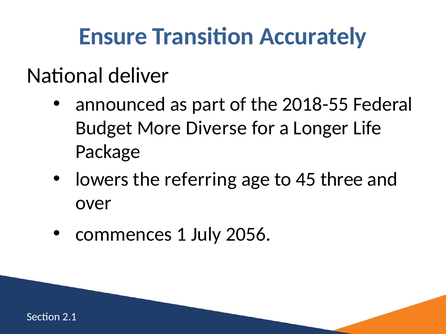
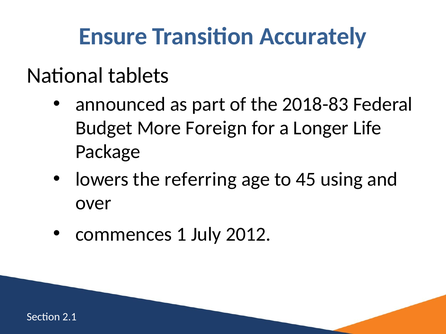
deliver: deliver -> tablets (139, 76)
2018-55: 2018-55 -> 2018-83 (315, 104)
Diverse: Diverse -> Foreign (216, 128)
three: three -> using (342, 179)
2056: 2056 -> 2012 (248, 234)
